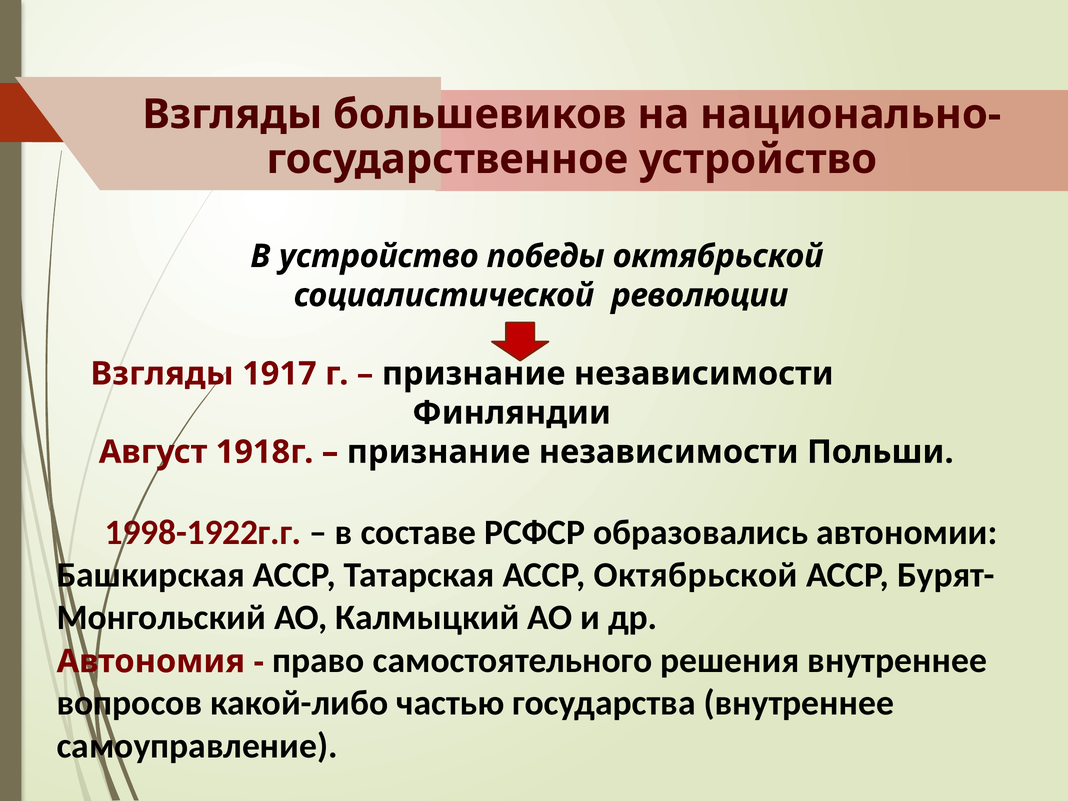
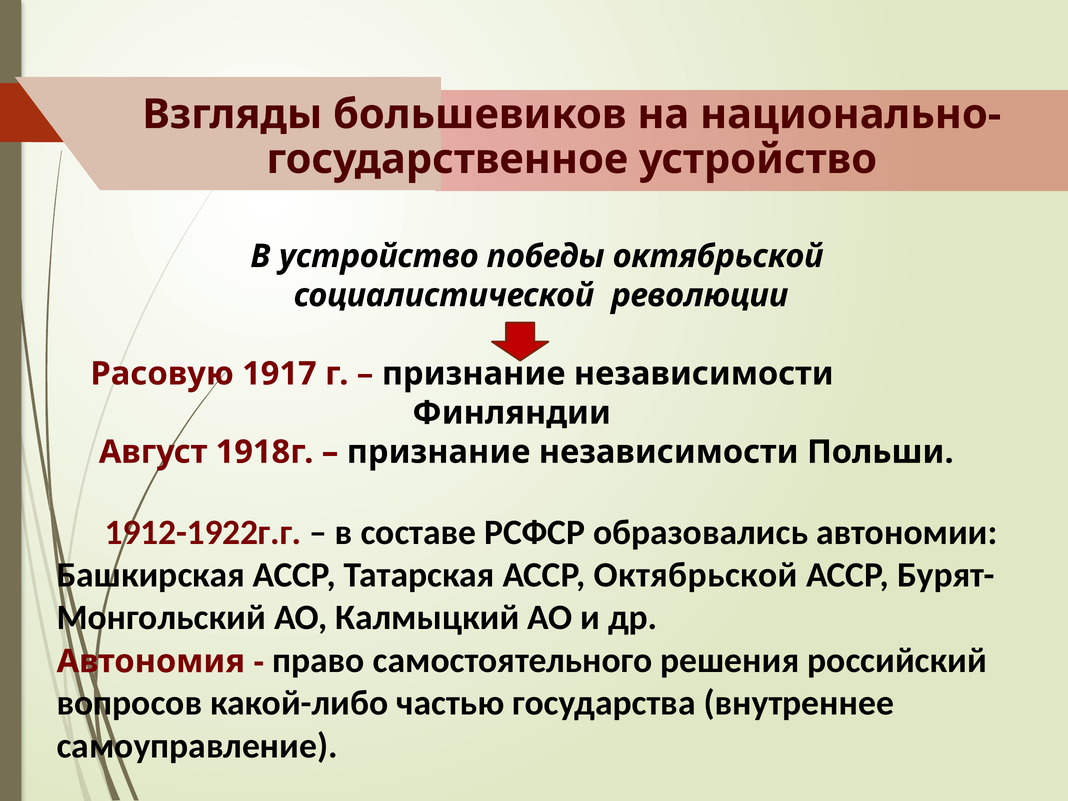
Взгляды: Взгляды -> Расовую (162, 374)
1998-1922г.г: 1998-1922г.г -> 1912-1922г.г (203, 532)
решения внутреннее: внутреннее -> российский (897, 660)
